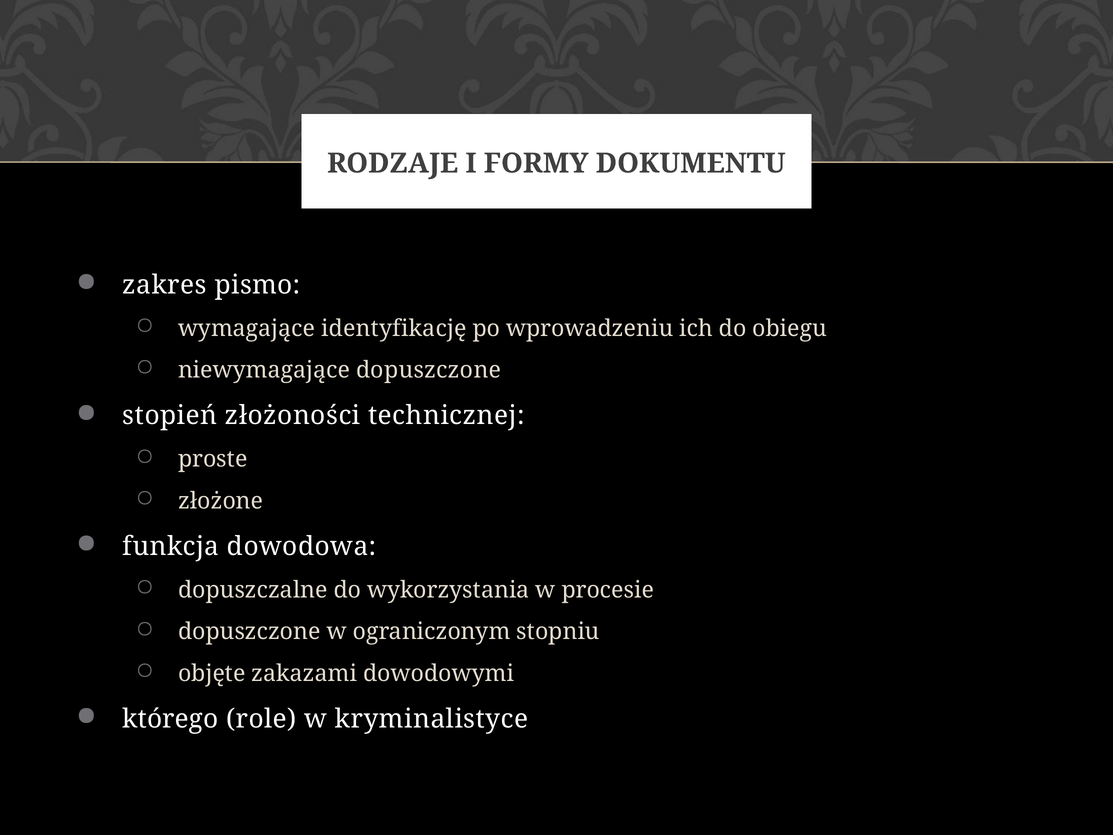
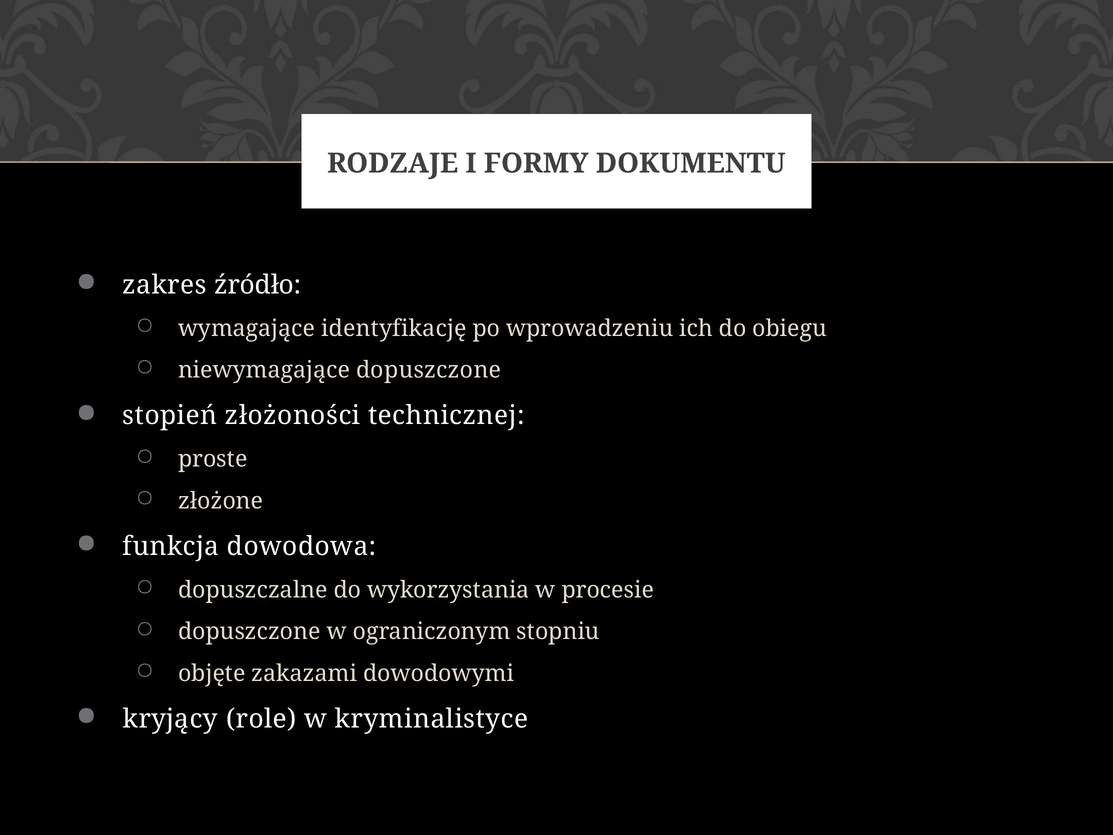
pismo: pismo -> źródło (258, 285)
którego: którego -> kryjący (170, 719)
